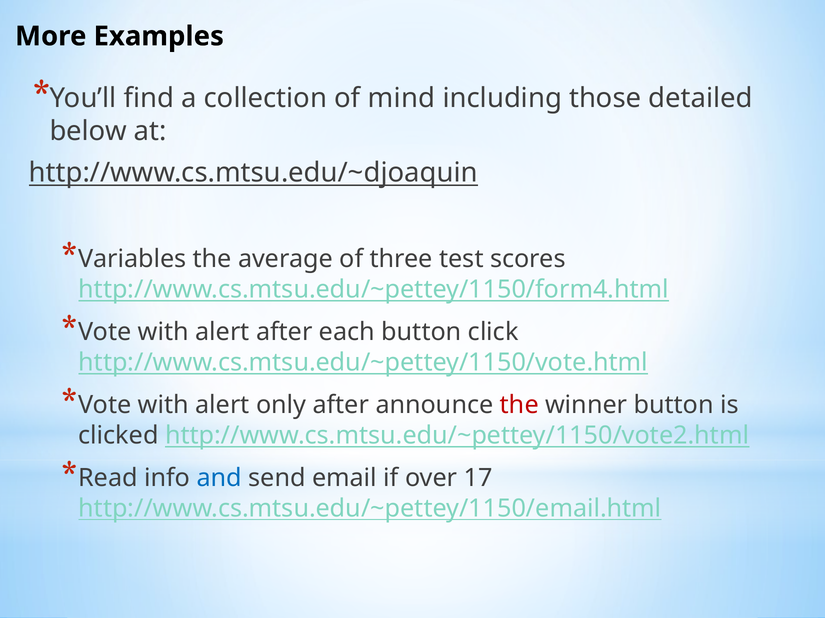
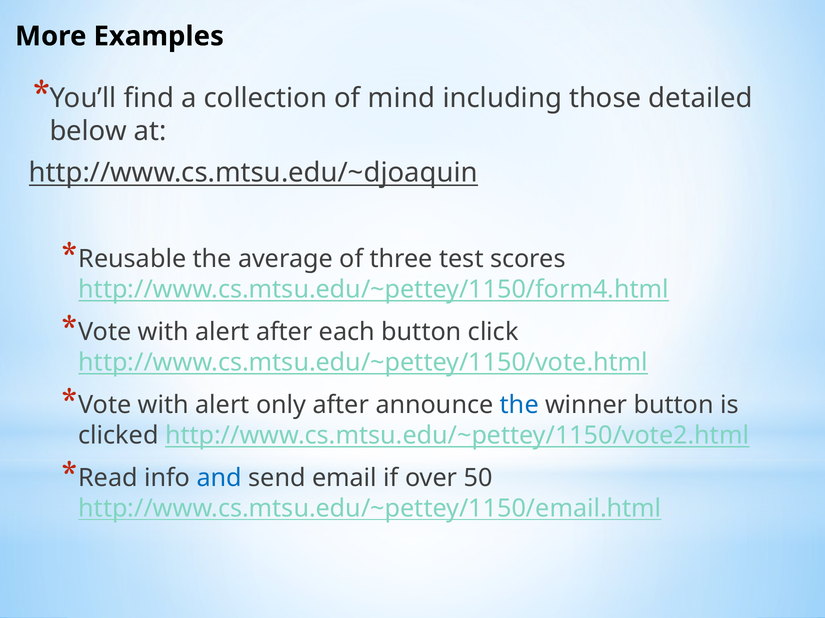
Variables: Variables -> Reusable (132, 259)
the colour: red -> blue (519, 406)
17: 17 -> 50 (478, 479)
